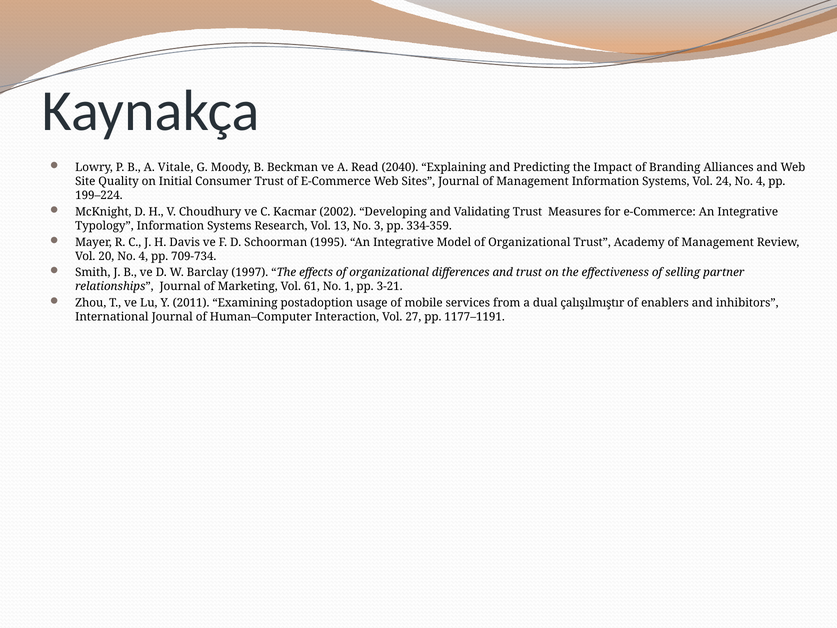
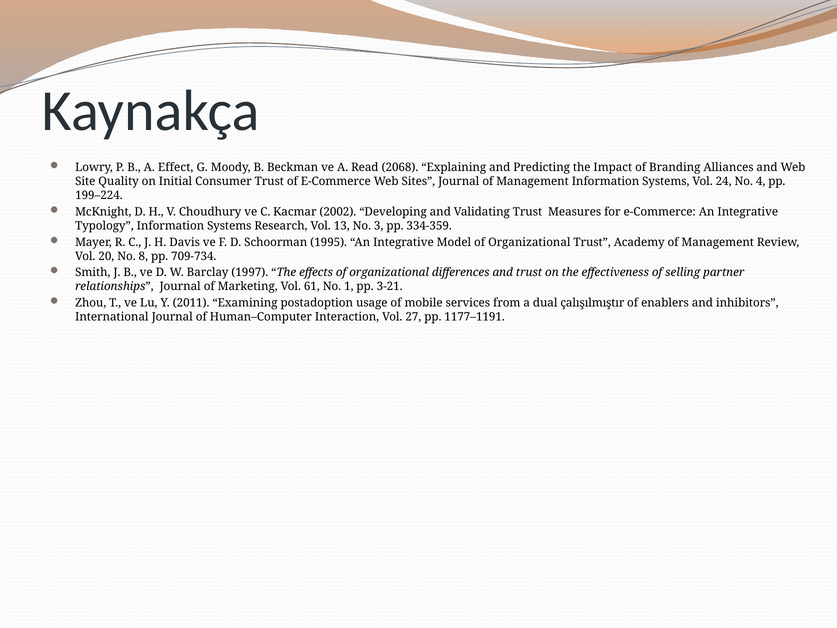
Vitale: Vitale -> Effect (176, 168)
2040: 2040 -> 2068 (400, 168)
20 No 4: 4 -> 8 (143, 256)
